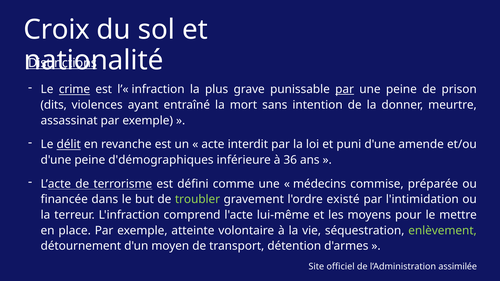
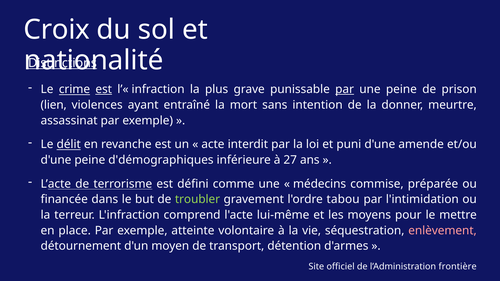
est underline: none -> present (104, 89)
dits: dits -> lien (54, 105)
36: 36 -> 27 (290, 160)
existé: existé -> tabou (343, 200)
enlèvement colour: light green -> pink (443, 231)
assimilée: assimilée -> frontière (458, 267)
